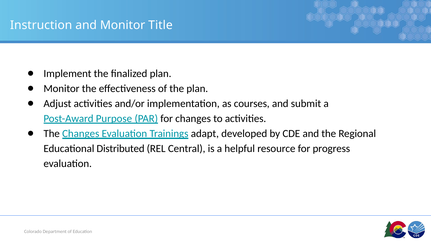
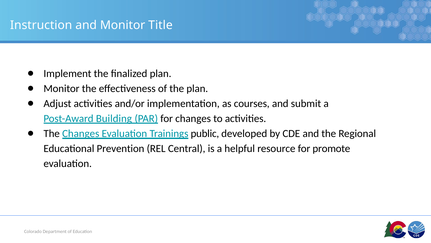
Purpose: Purpose -> Building (114, 118)
adapt: adapt -> public (205, 133)
Distributed: Distributed -> Prevention (121, 148)
progress: progress -> promote (331, 148)
